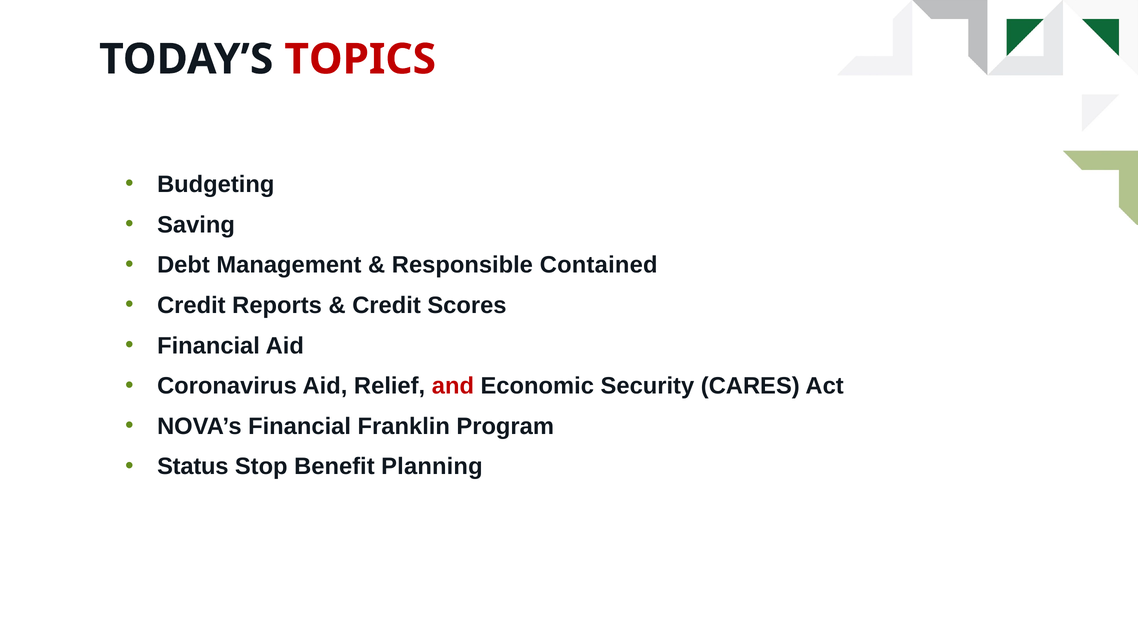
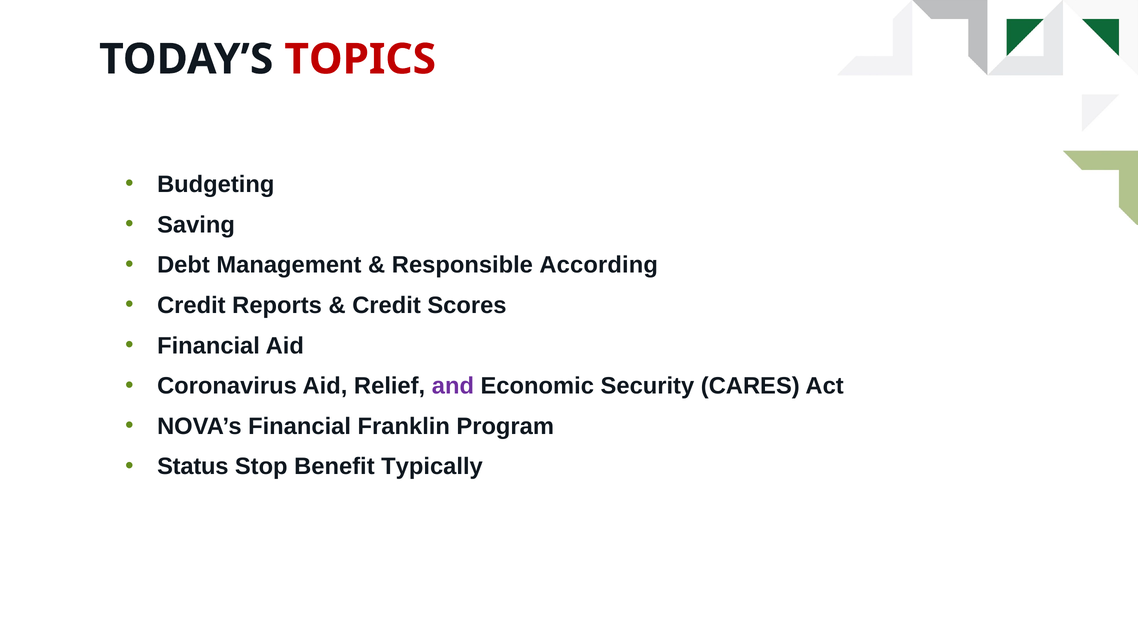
Contained: Contained -> According (599, 265)
and colour: red -> purple (453, 386)
Planning: Planning -> Typically (432, 467)
